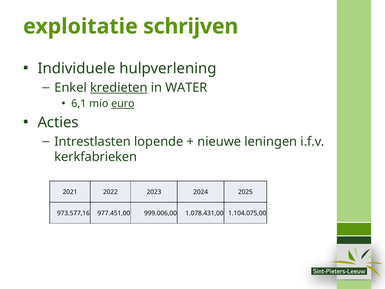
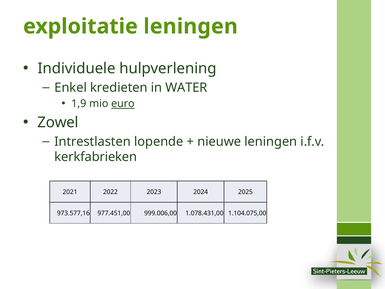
exploitatie schrijven: schrijven -> leningen (191, 26)
kredieten underline: present -> none (119, 88)
6,1: 6,1 -> 1,9 (79, 104)
Acties: Acties -> Zowel (58, 122)
